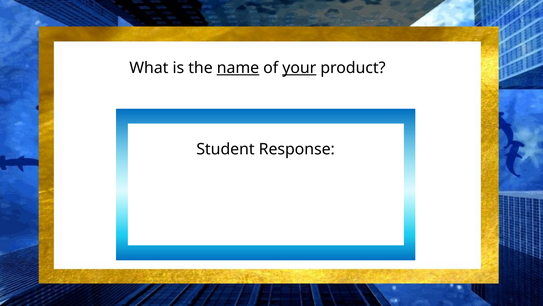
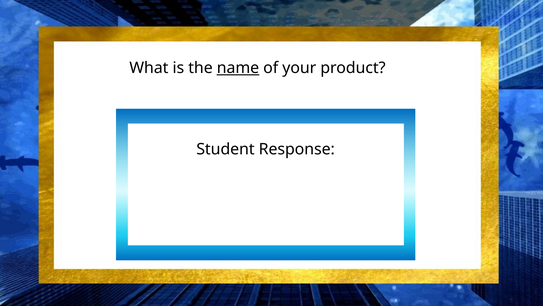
your underline: present -> none (299, 68)
